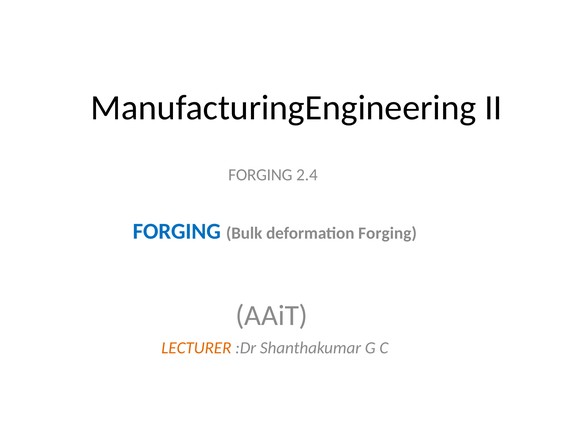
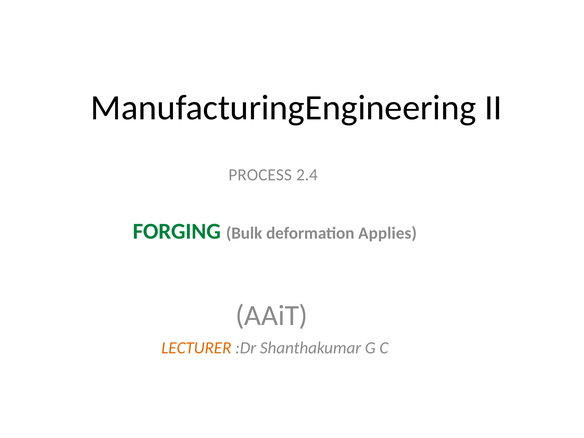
FORGING: FORGING -> PROCESS (260, 175)
FORGING colour: blue -> green (177, 231)
deformation Forging: Forging -> Applies (388, 233)
